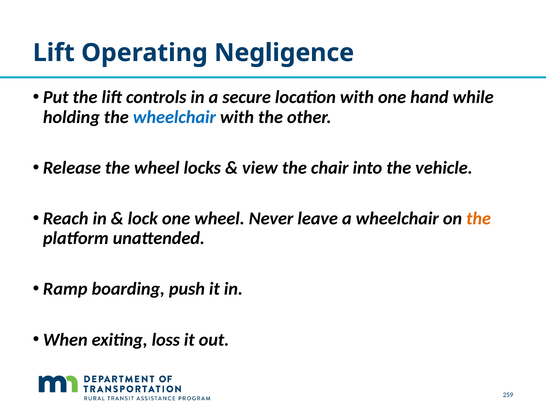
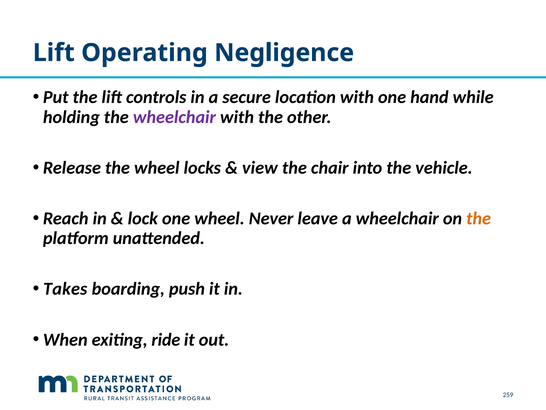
wheelchair colour: blue -> purple (174, 117)
Ramp: Ramp -> Takes (65, 289)
loss: loss -> ride (166, 339)
